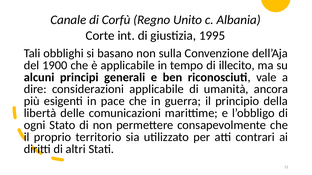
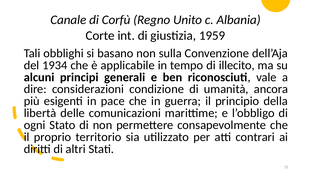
1995: 1995 -> 1959 (212, 36)
1900: 1900 -> 1934 (55, 65)
considerazioni applicabile: applicabile -> condizione (157, 89)
